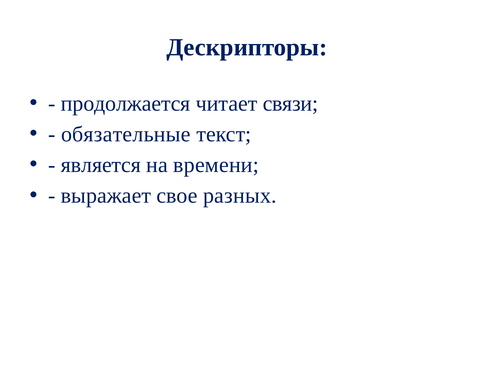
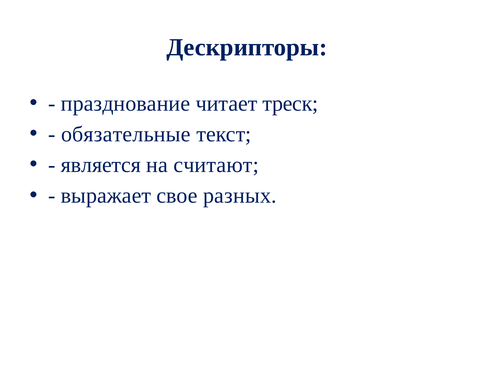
продолжается: продолжается -> празднование (126, 104)
связи: связи -> треск (290, 104)
времени: времени -> считают (216, 165)
